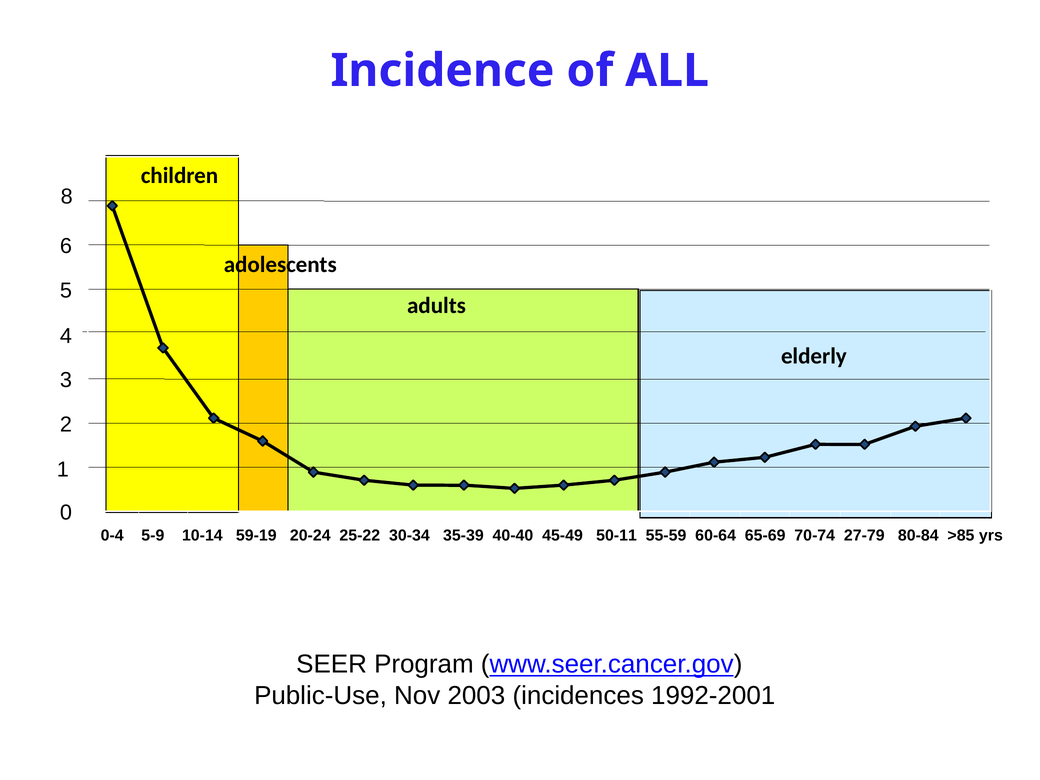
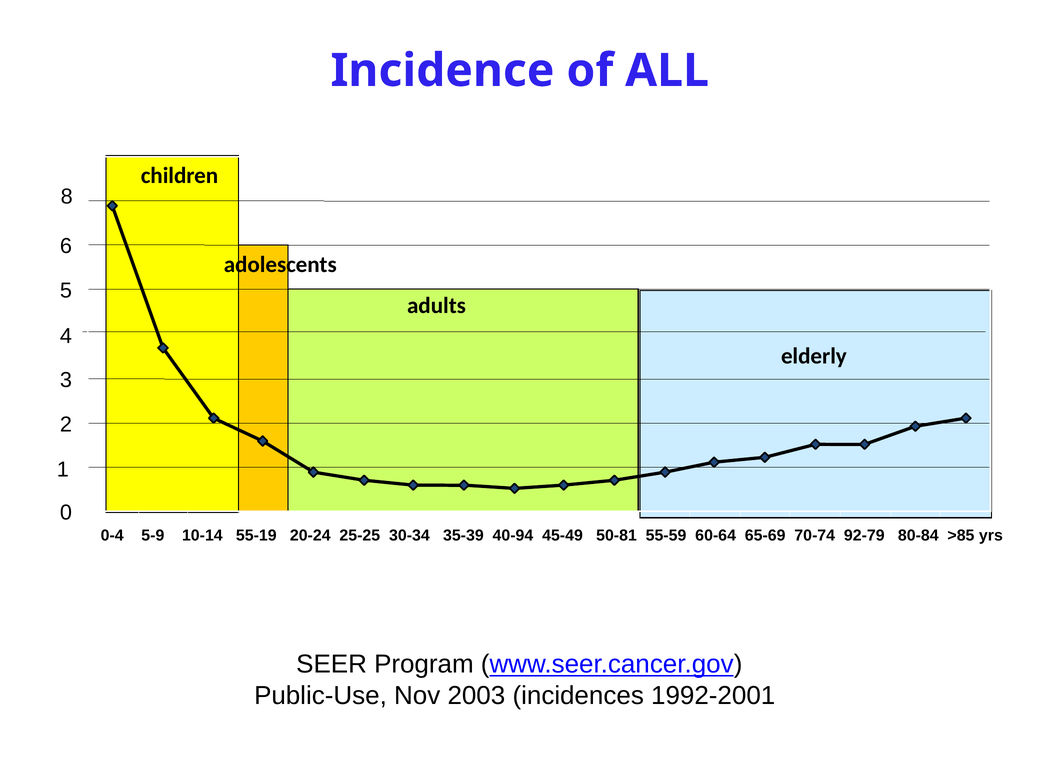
59-19: 59-19 -> 55-19 (256, 536)
25-22: 25-22 -> 25-25 (360, 536)
40-40: 40-40 -> 40-94 (513, 536)
50-11: 50-11 -> 50-81 (617, 536)
27-79: 27-79 -> 92-79 (864, 536)
